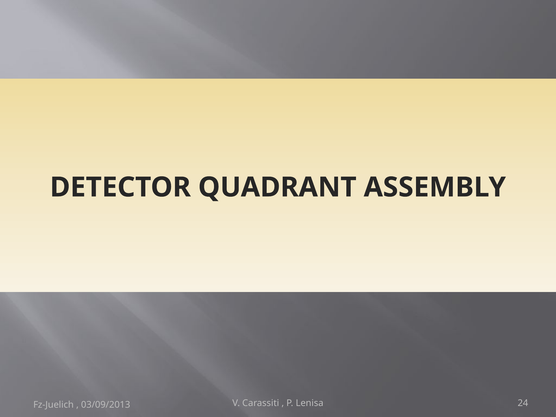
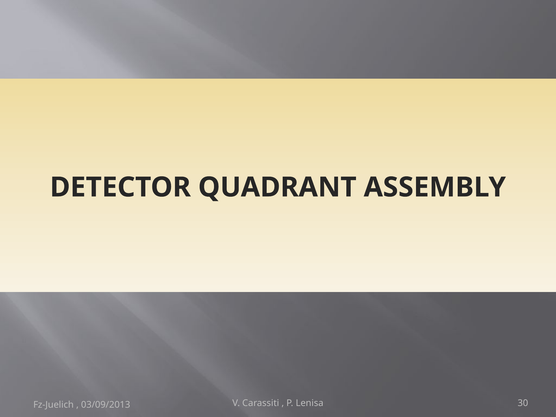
24: 24 -> 30 (523, 403)
